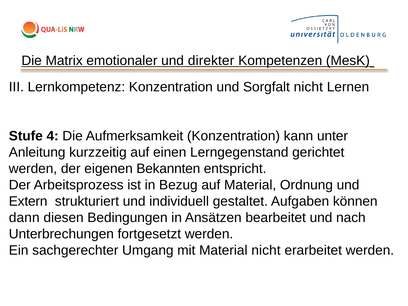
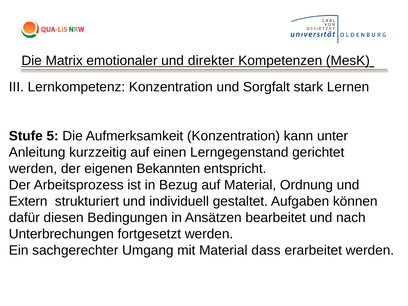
Sorgfalt nicht: nicht -> stark (308, 87)
4: 4 -> 5 (53, 136)
dann: dann -> dafür (24, 218)
Material nicht: nicht -> dass (266, 250)
